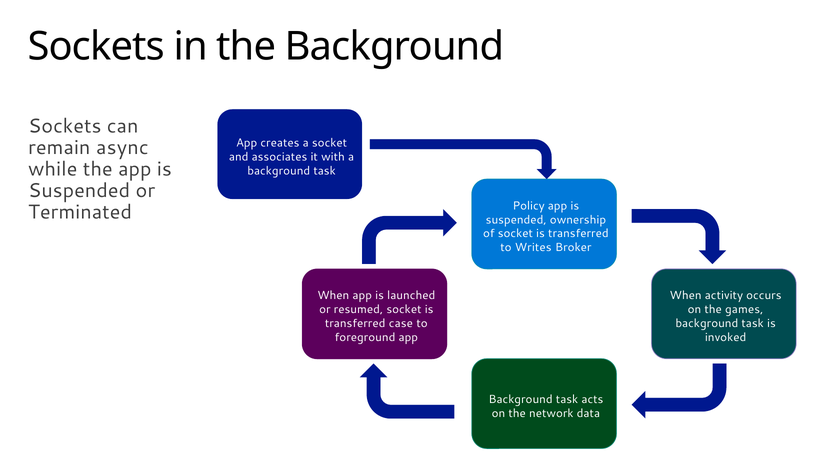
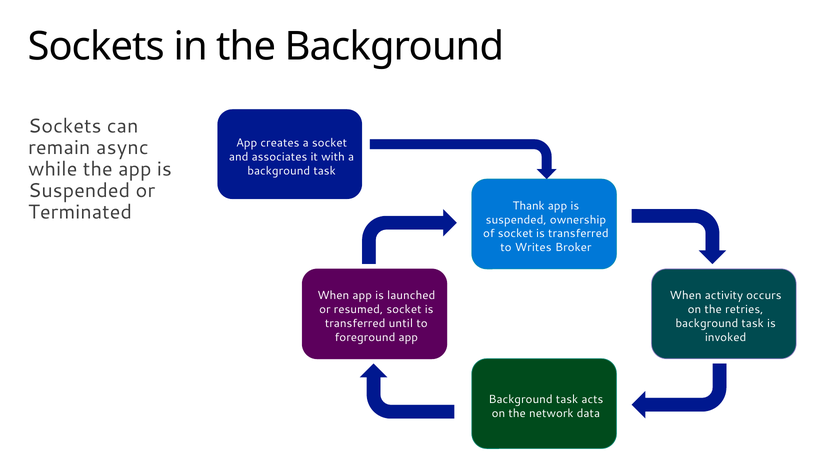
Policy: Policy -> Thank (529, 206)
games: games -> retries (744, 309)
case: case -> until (401, 323)
